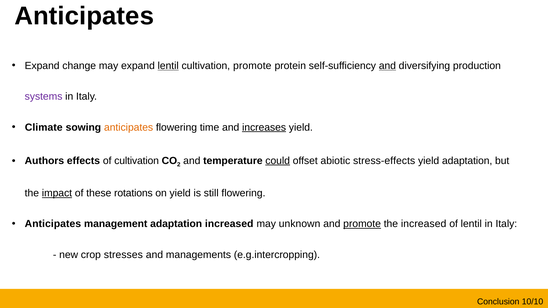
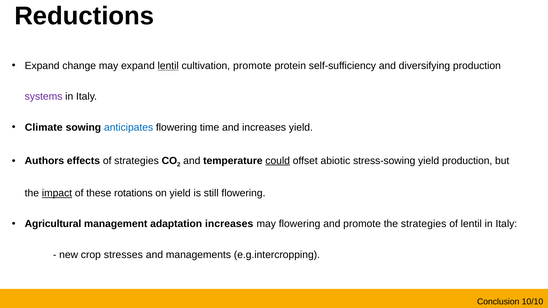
Anticipates: Anticipates -> Reductions (84, 16)
and underline: present -> none (387, 66)
anticipates colour: orange -> blue (129, 127)
increases underline: present -> none (264, 127)
of cultivation: cultivation -> strategies (137, 161)
stress-effects: stress-effects -> stress-sowing (384, 161)
yield adaptation: adaptation -> production (467, 161)
Anticipates: Anticipates -> Agricultural (53, 224)
adaptation increased: increased -> increases (229, 224)
may unknown: unknown -> flowering (300, 224)
promote underline: present -> none (362, 224)
the increased: increased -> strategies (424, 224)
